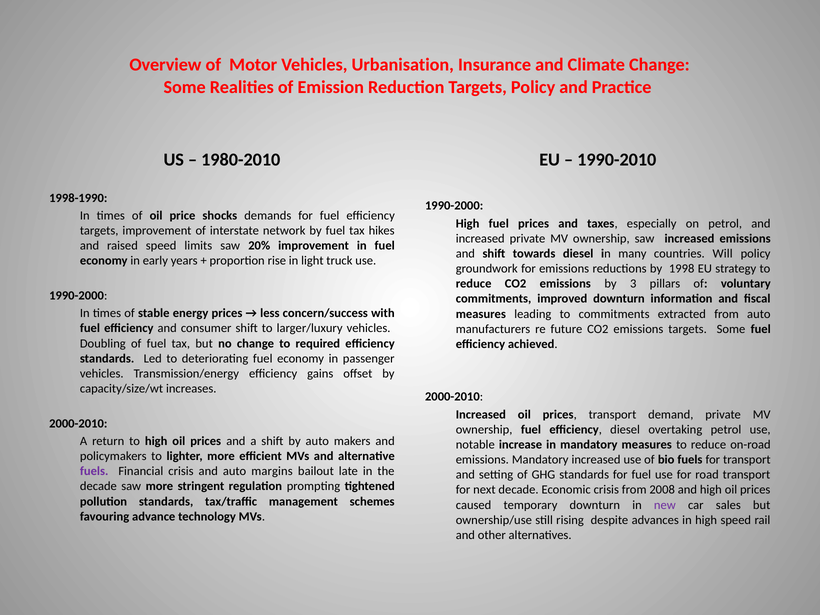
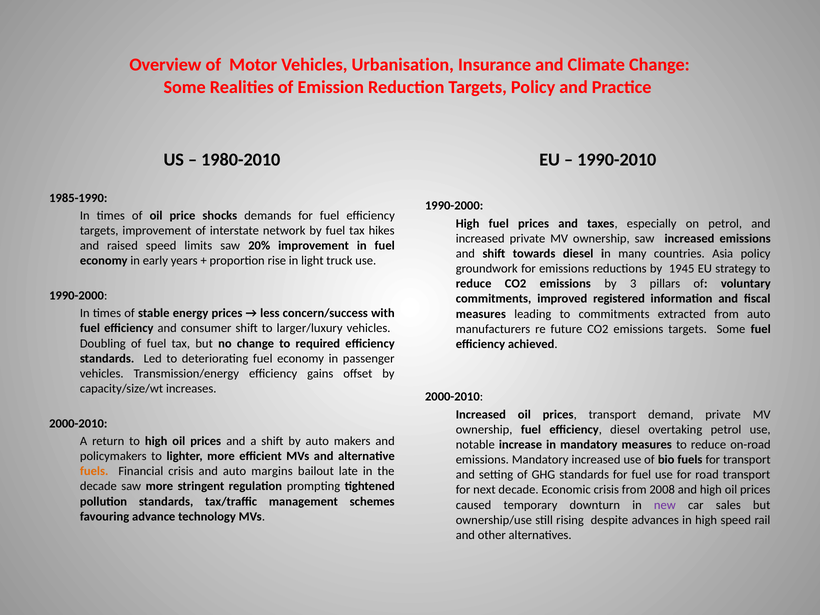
1998-1990: 1998-1990 -> 1985-1990 (78, 198)
Will: Will -> Asia (723, 254)
1998: 1998 -> 1945 (682, 269)
improved downturn: downturn -> registered (619, 299)
fuels colour: purple -> orange (94, 471)
